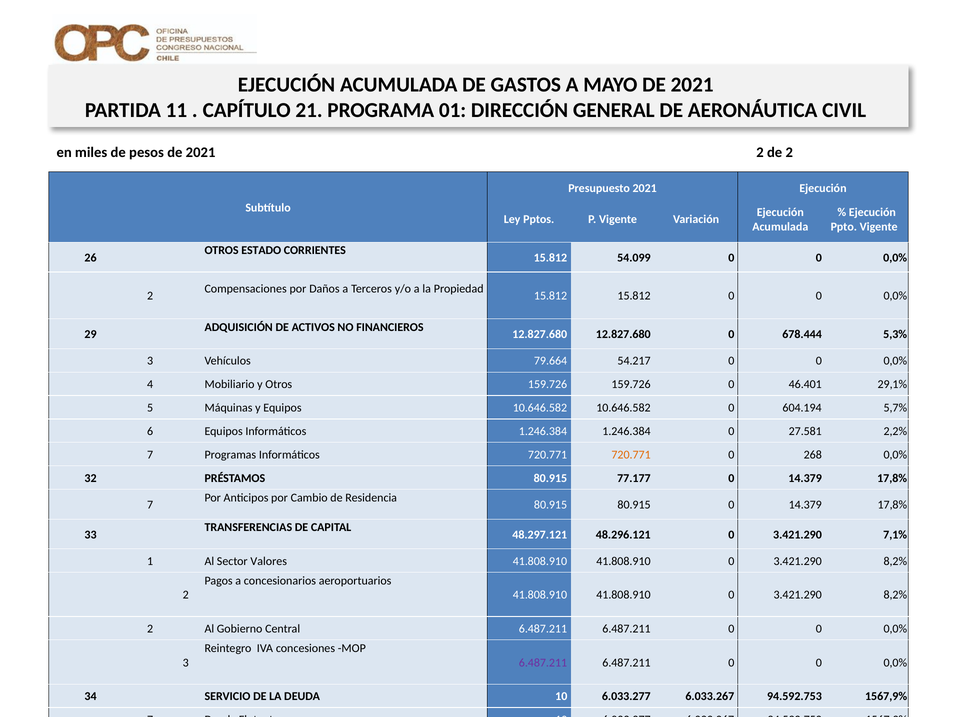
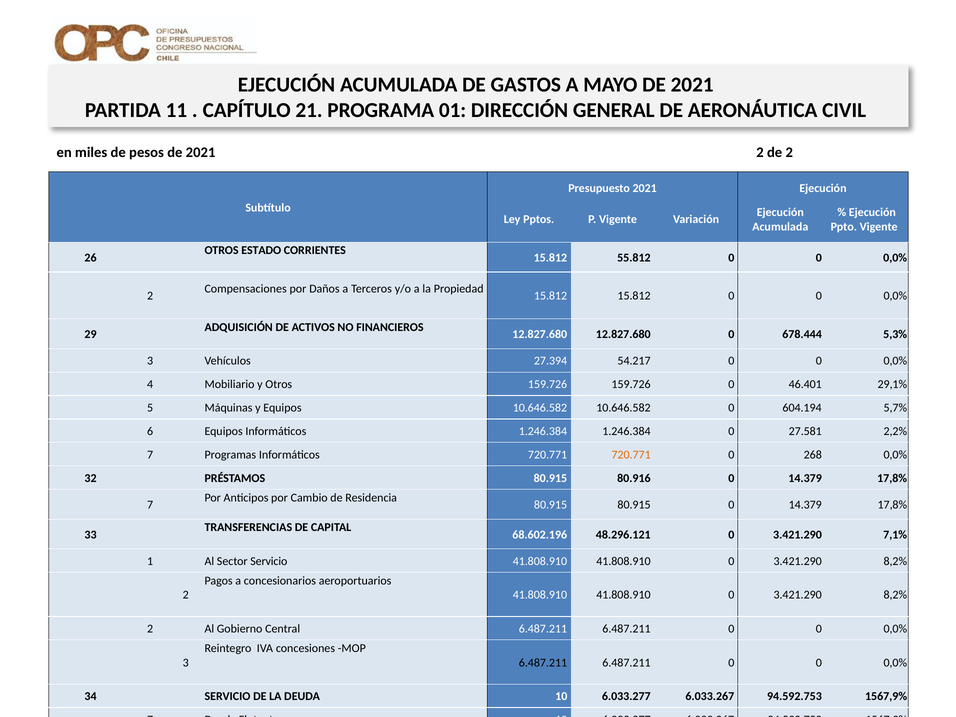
54.099: 54.099 -> 55.812 (634, 258)
79.664: 79.664 -> 27.394 (551, 361)
77.177: 77.177 -> 80.916 (634, 478)
48.297.121: 48.297.121 -> 68.602.196 (540, 535)
Sector Valores: Valores -> Servicio (269, 561)
6.487.211 colour: purple -> black (543, 663)
